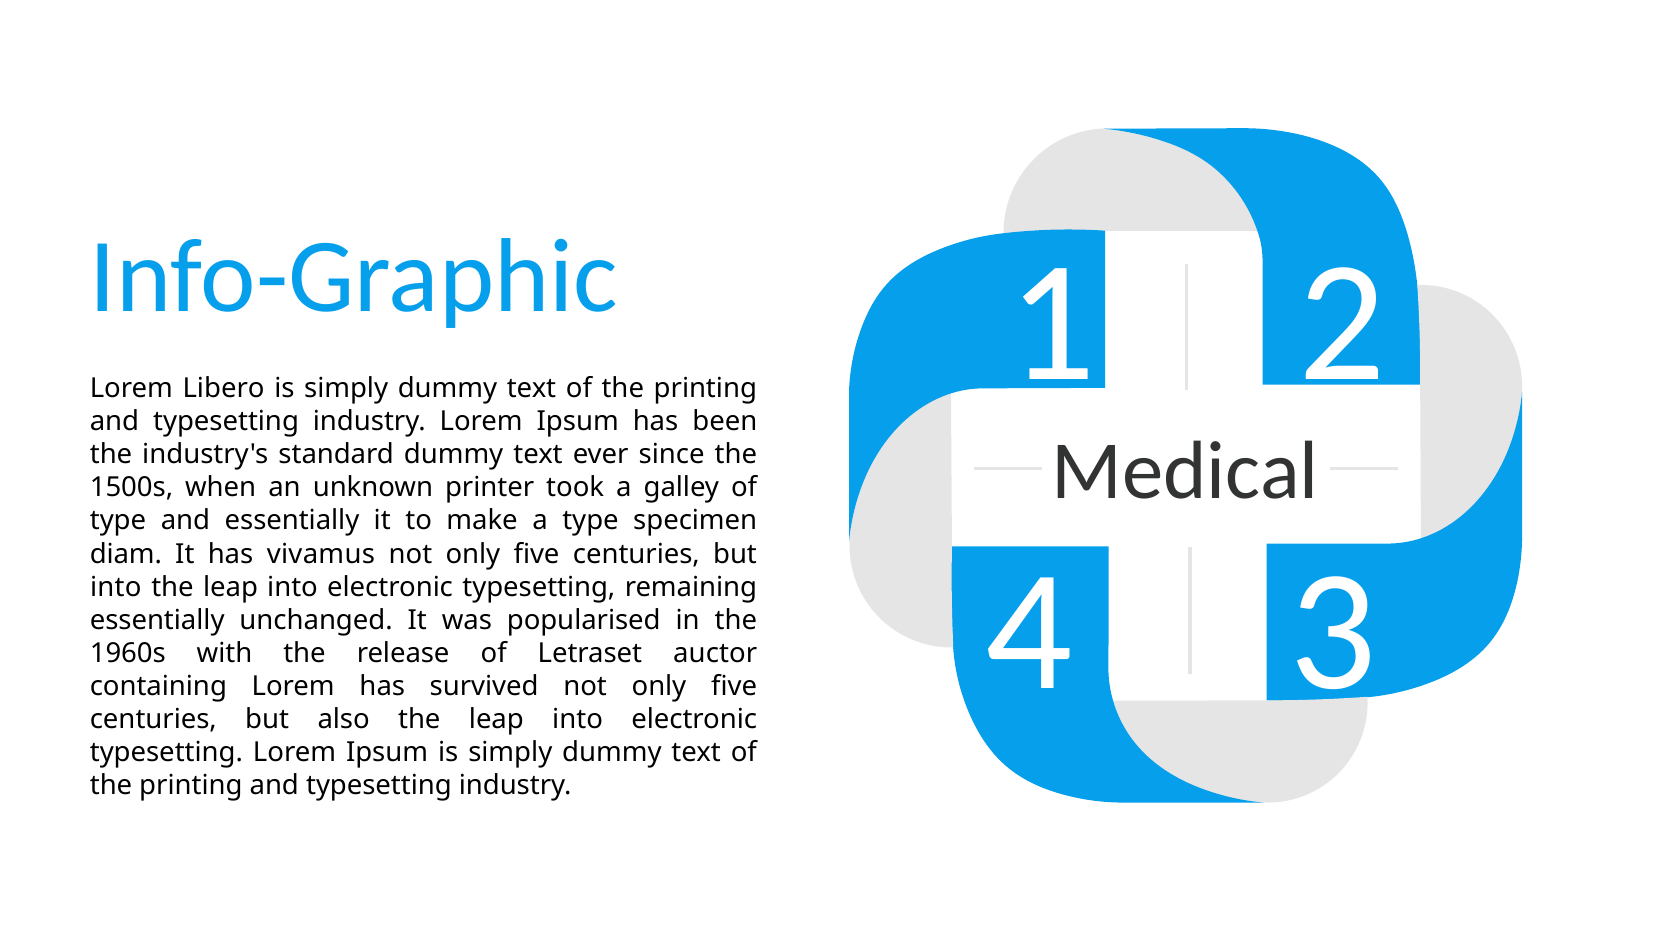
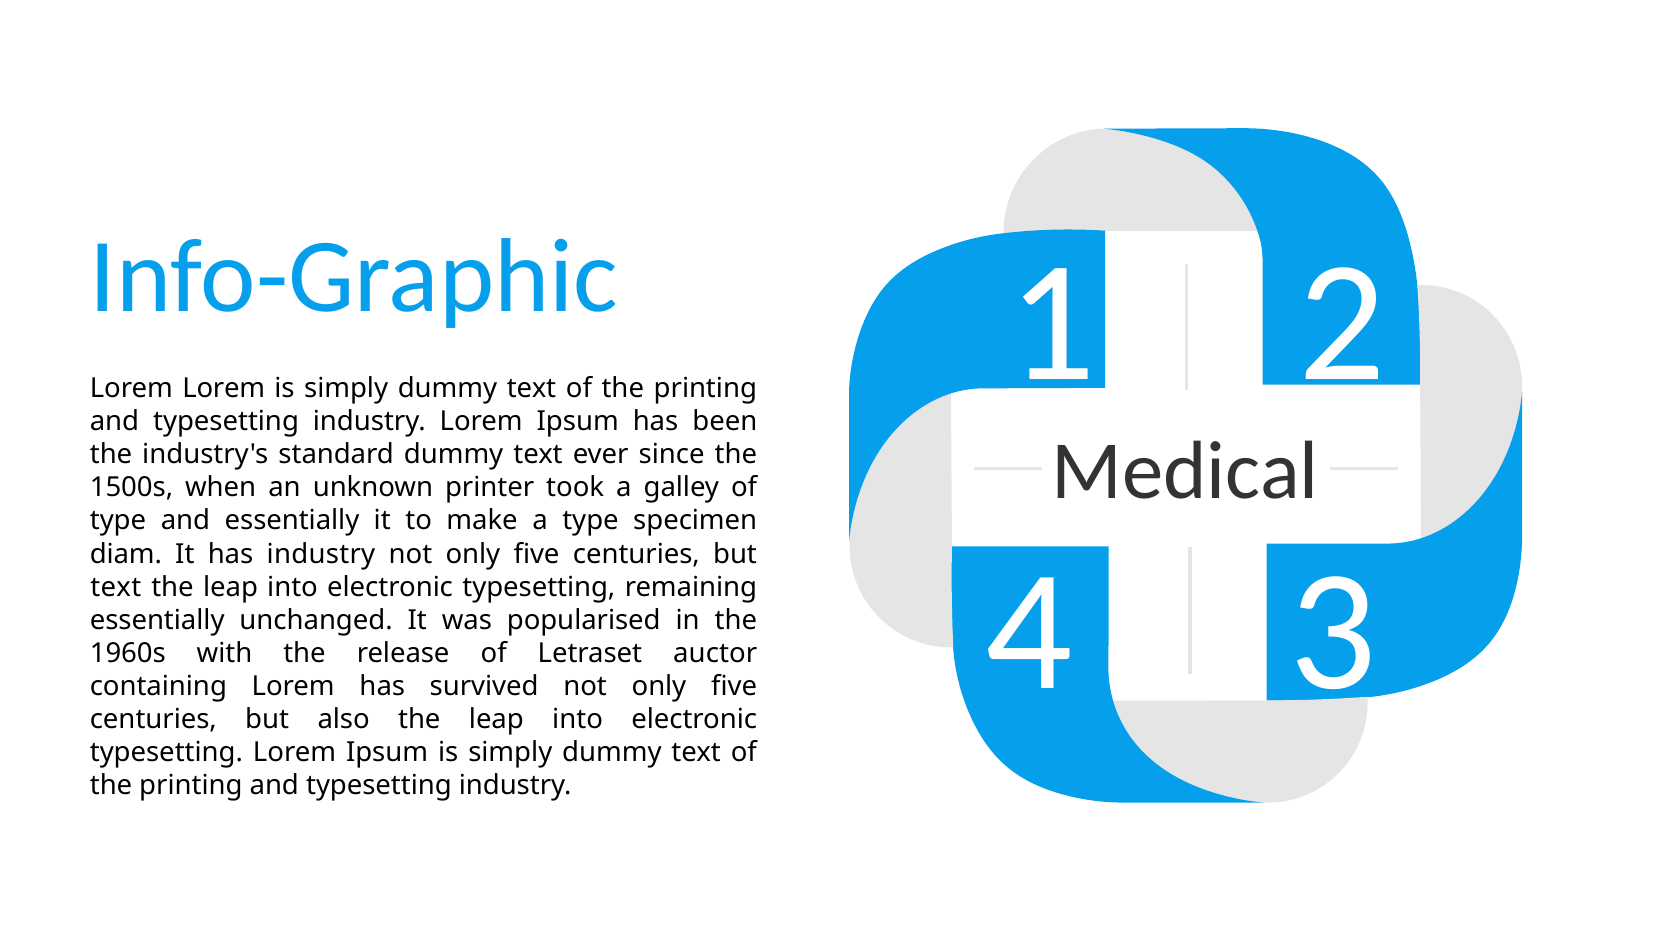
Lorem Libero: Libero -> Lorem (224, 389)
has vivamus: vivamus -> industry (321, 554)
into: into -> text (116, 587)
